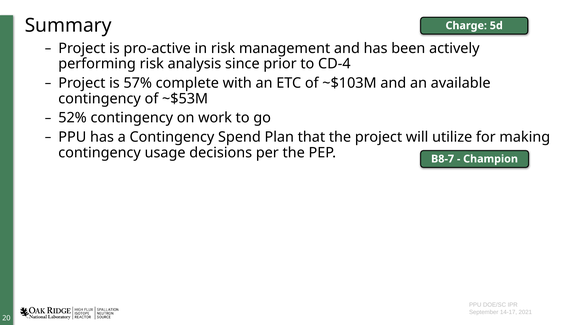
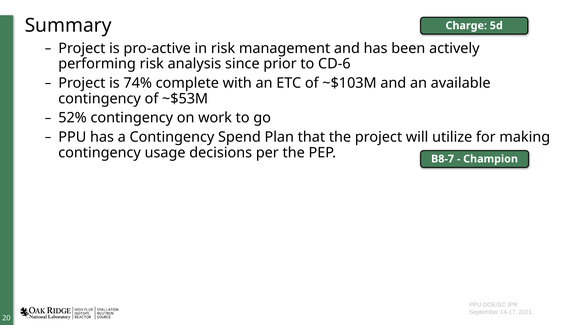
CD-4: CD-4 -> CD-6 (334, 64)
57%: 57% -> 74% (138, 83)
